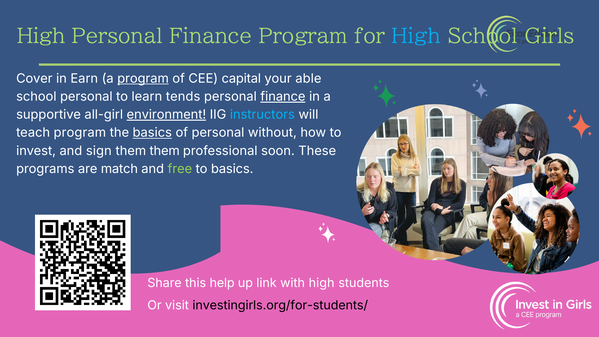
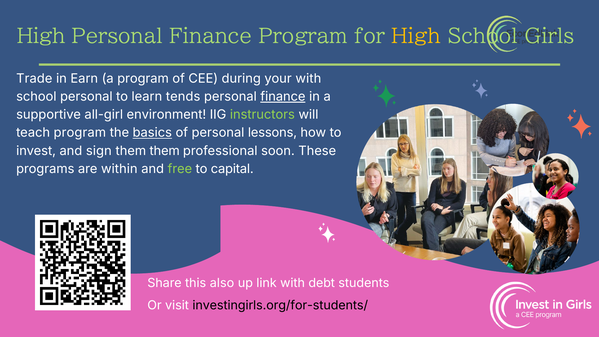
High colour: light blue -> yellow (416, 37)
Cover: Cover -> Trade (34, 79)
program underline: present -> none (143, 79)
capital: capital -> during (241, 79)
your able: able -> with (308, 79)
environment underline: present -> none (166, 115)
instructors colour: light blue -> light green (262, 115)
without: without -> lessons (272, 133)
match: match -> within (119, 169)
to basics: basics -> capital (232, 169)
help: help -> also (222, 283)
with high: high -> debt (322, 283)
